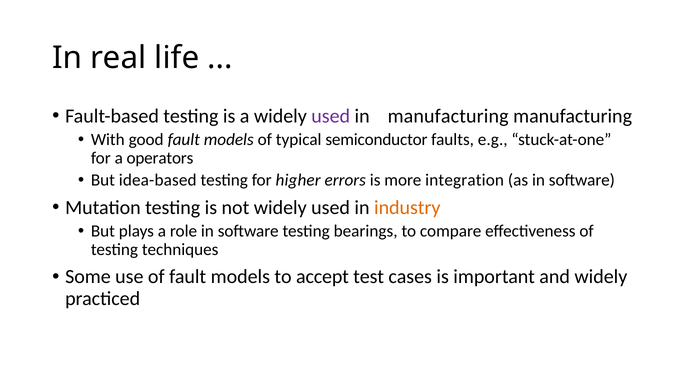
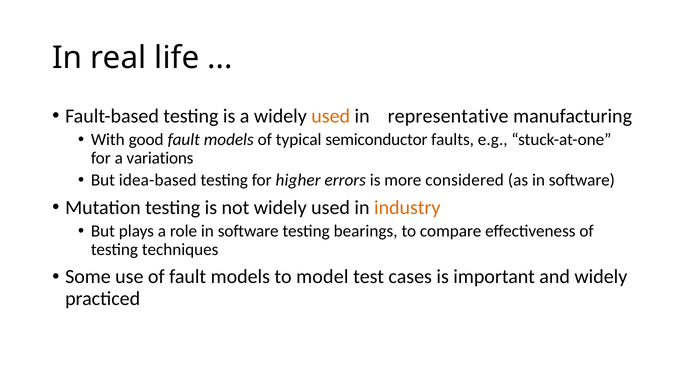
used colour: purple -> orange (331, 116)
in manufacturing: manufacturing -> representative (448, 116)
operators: operators -> variations (160, 158)
integration: integration -> considered (465, 180)
accept: accept -> model (322, 277)
